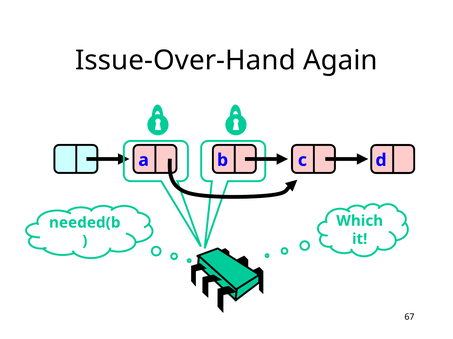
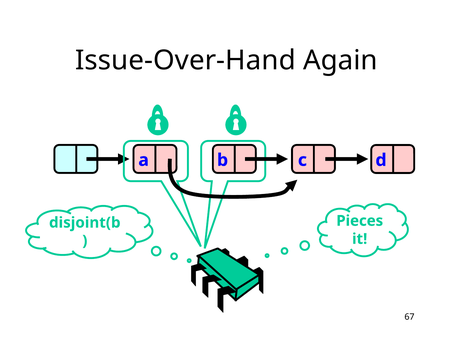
Which: Which -> Pieces (360, 221)
needed(b: needed(b -> disjoint(b (85, 223)
